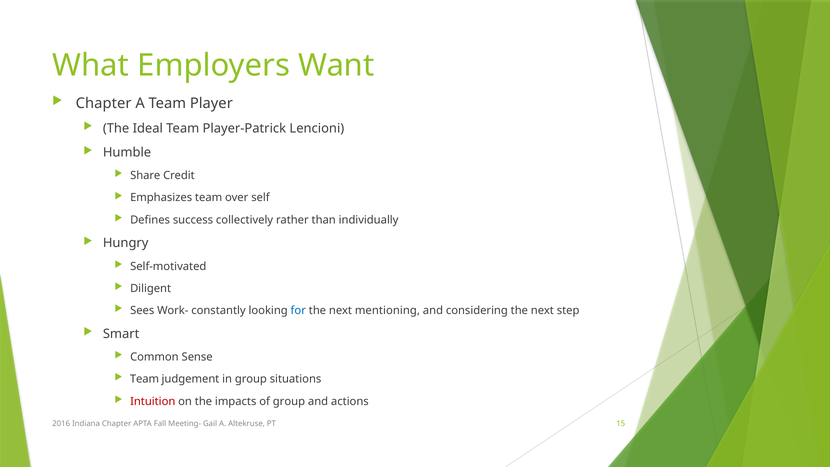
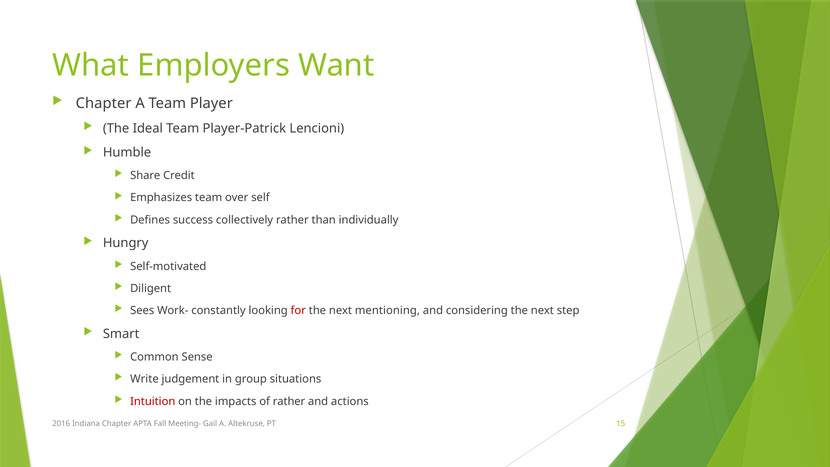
for colour: blue -> red (298, 311)
Team: Team -> Write (144, 379)
of group: group -> rather (289, 401)
